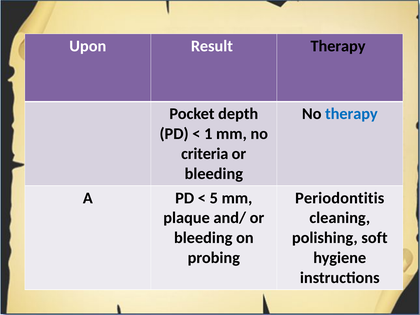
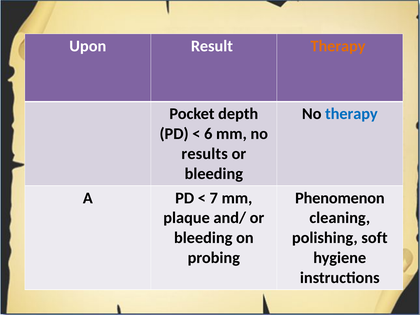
Therapy colour: black -> orange (338, 46)
1: 1 -> 6 (208, 134)
criteria: criteria -> results (205, 154)
5: 5 -> 7 (214, 198)
Periodontitis: Periodontitis -> Phenomenon (340, 198)
